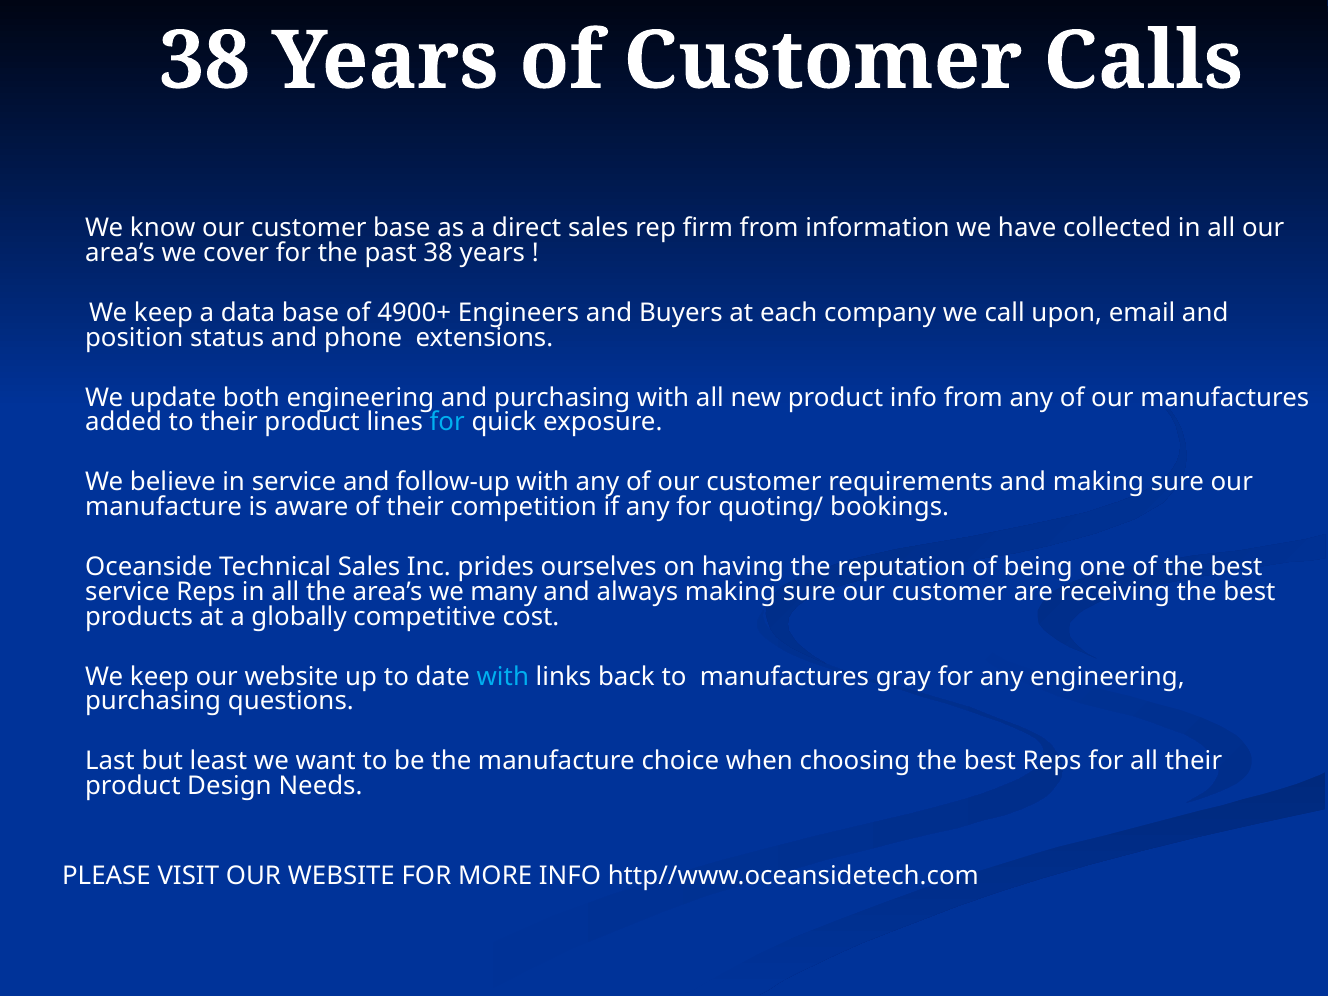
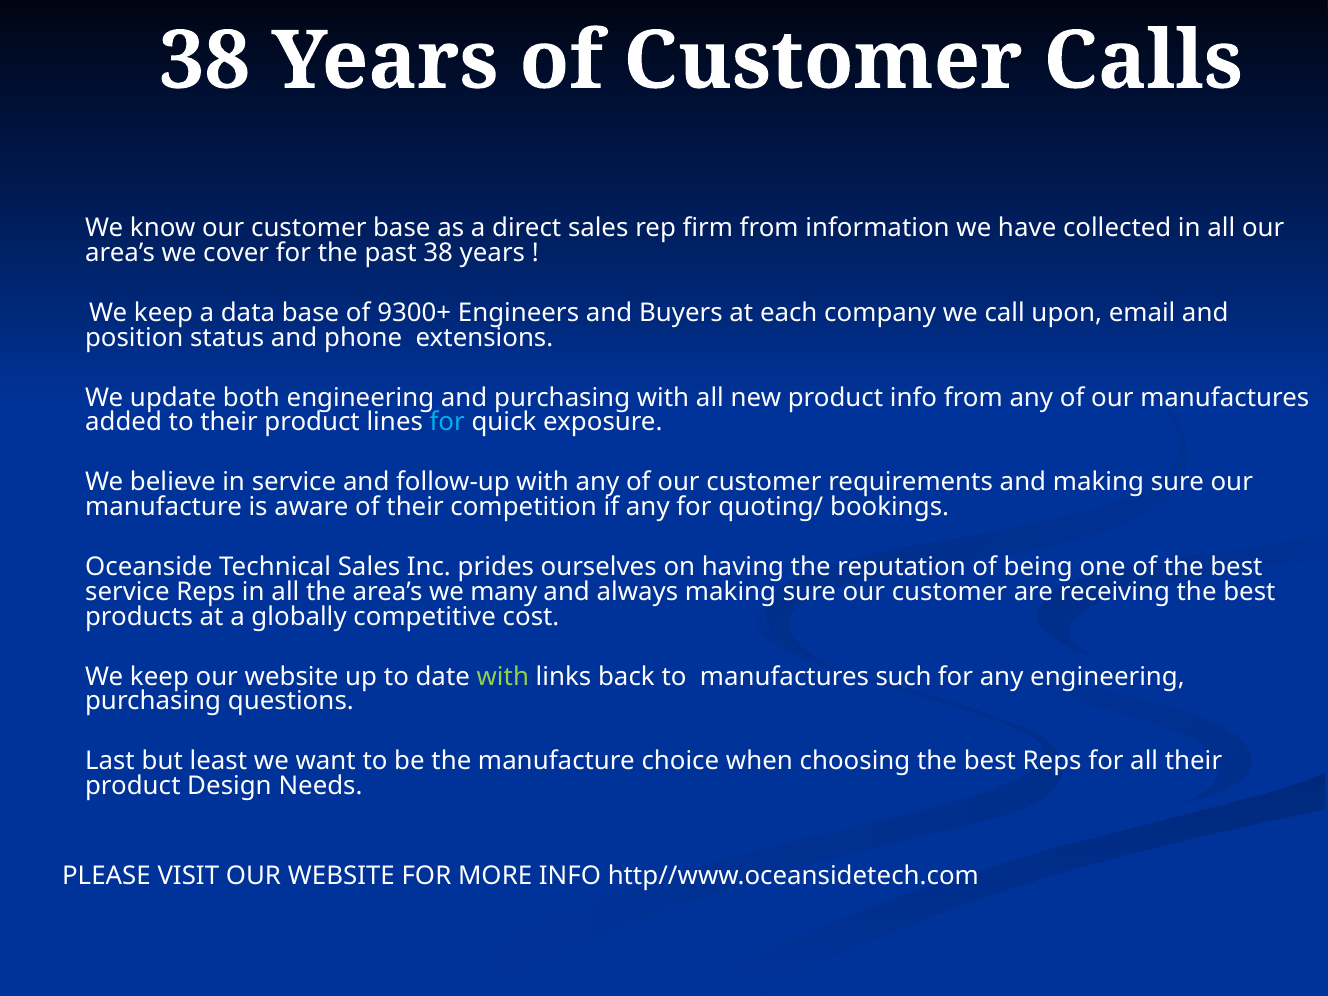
4900+: 4900+ -> 9300+ (414, 313)
with colour: light blue -> light green (503, 677)
gray: gray -> such (904, 677)
